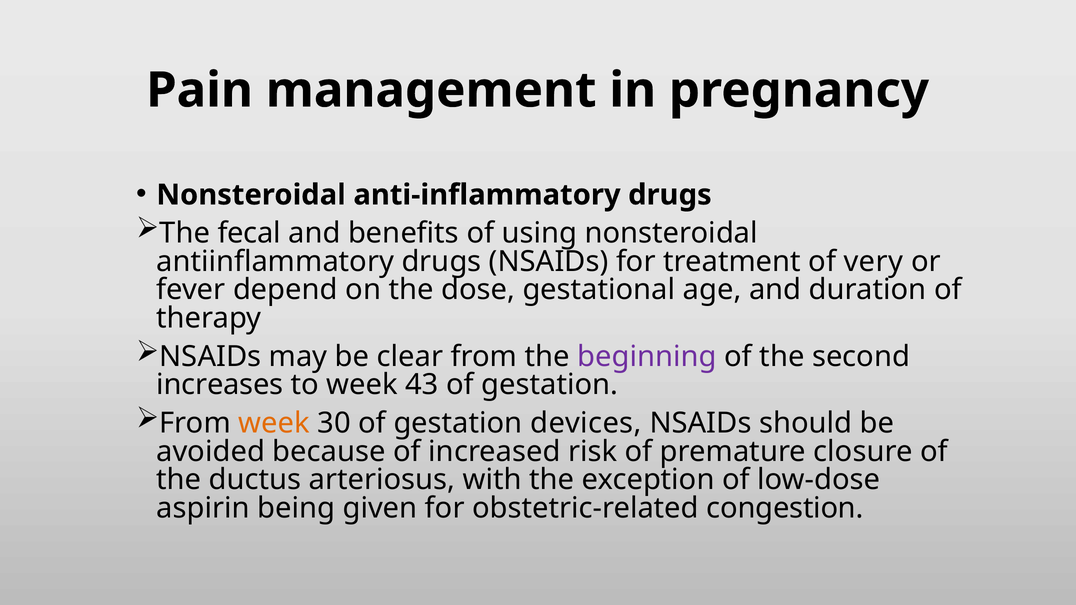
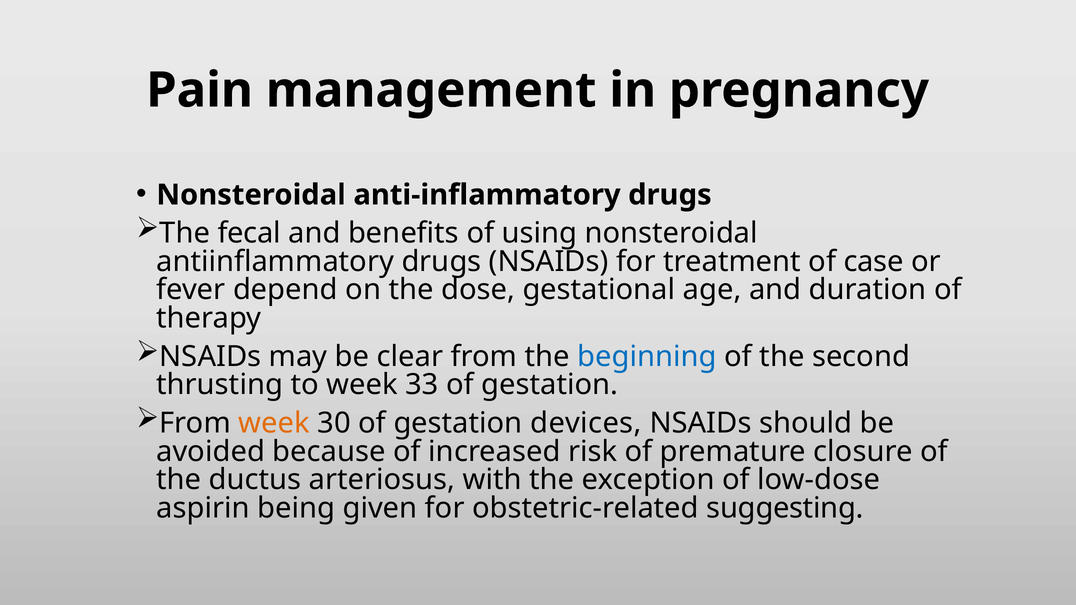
very: very -> case (874, 262)
beginning colour: purple -> blue (647, 357)
increases: increases -> thrusting (220, 385)
43: 43 -> 33 (422, 385)
congestion: congestion -> suggesting (785, 508)
